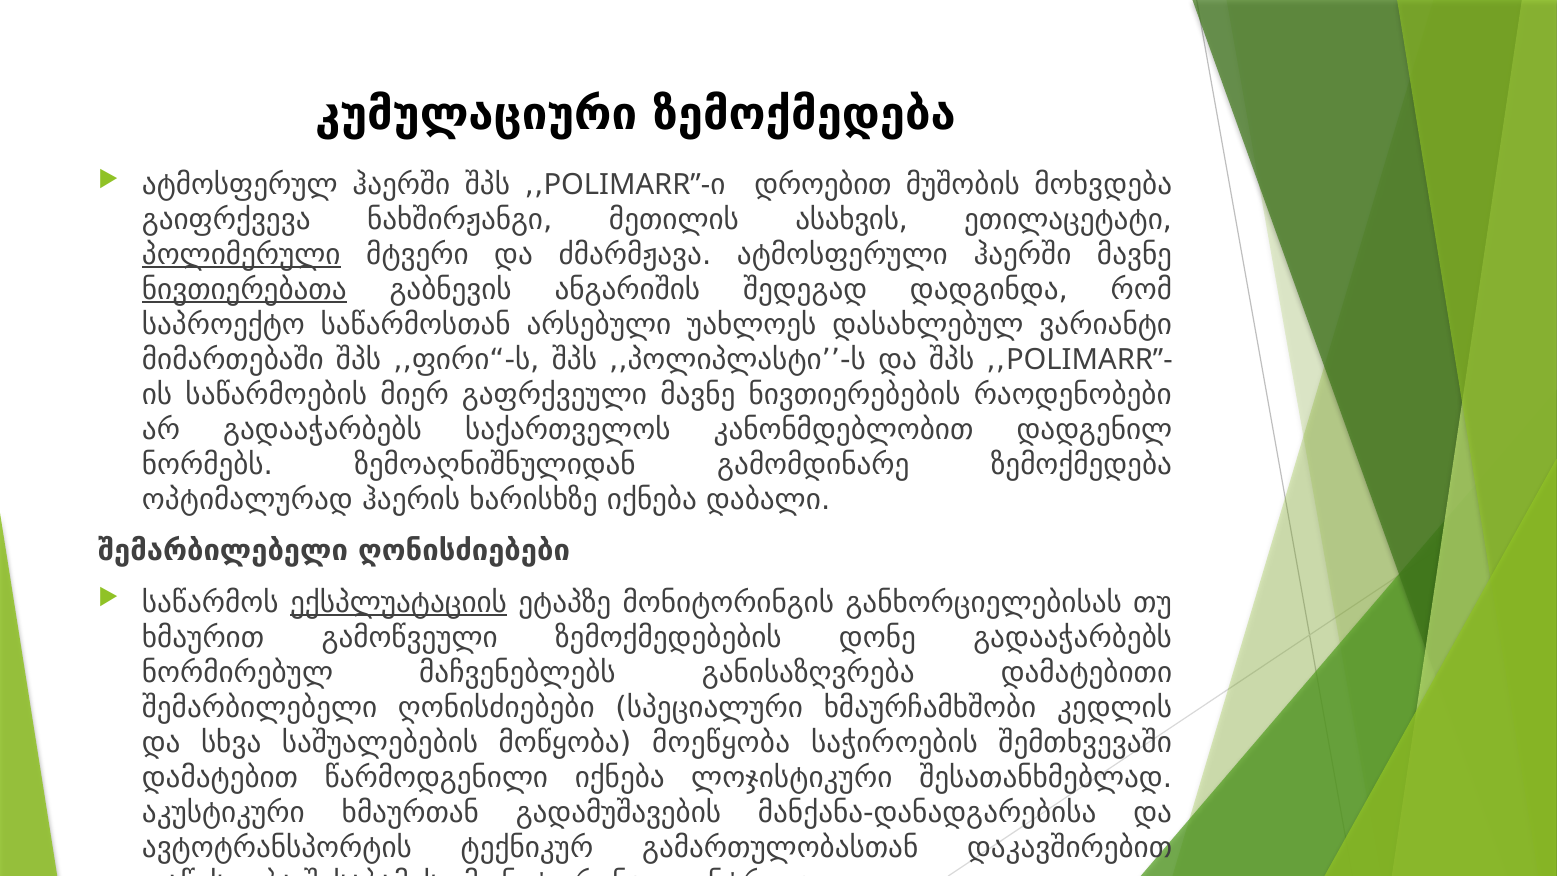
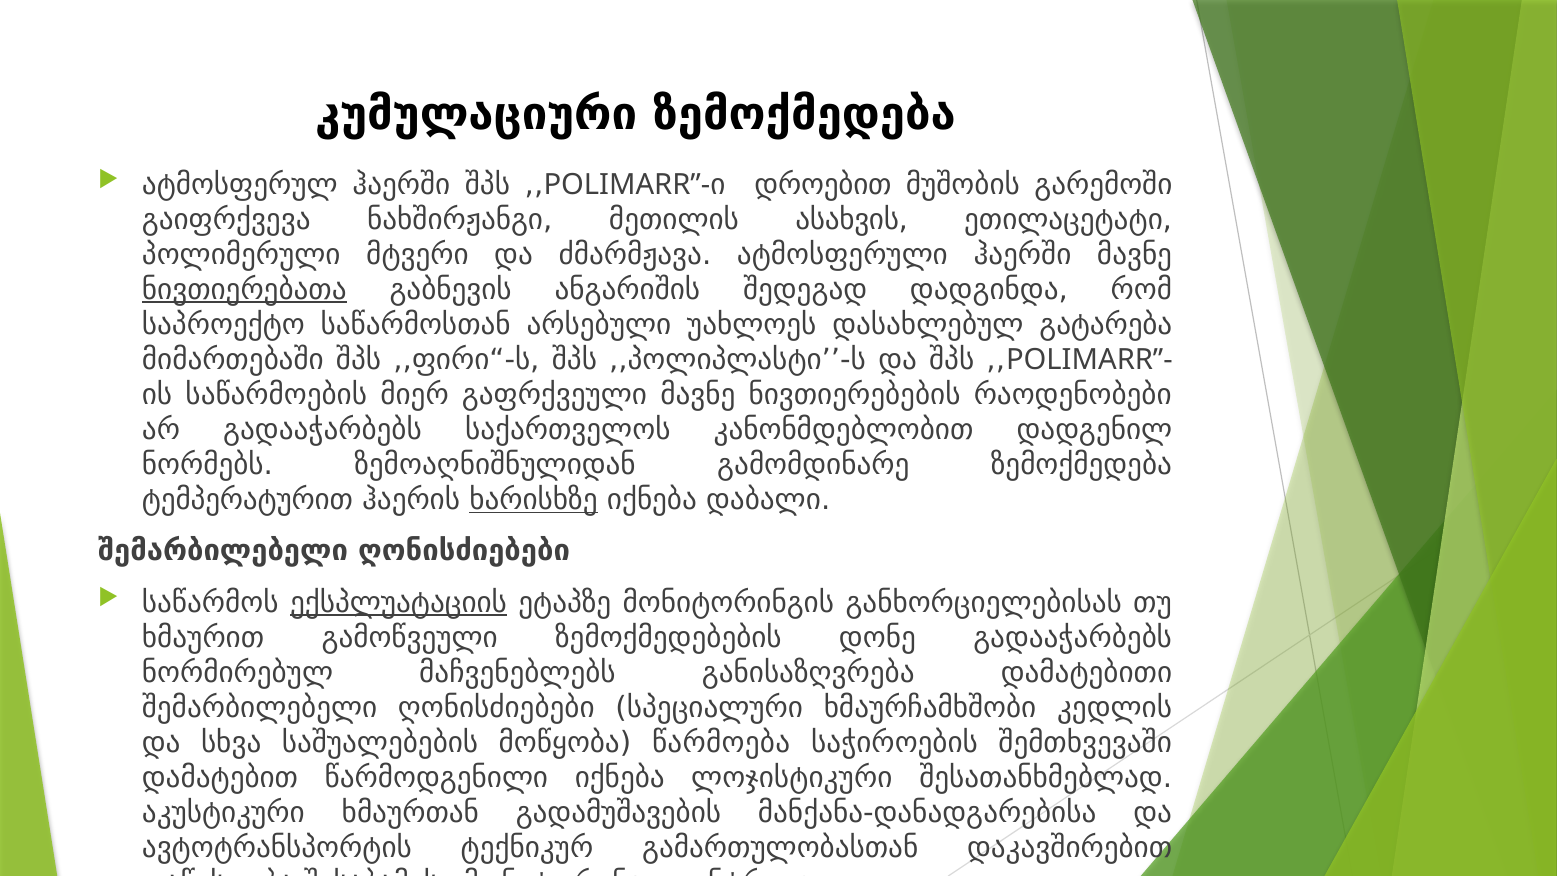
მოხვდება: მოხვდება -> გარემოში (1103, 184)
პოლიმერული underline: present -> none (241, 255)
ვარიანტი: ვარიანტი -> გატარება (1106, 325)
ოპტიმალურად: ოპტიმალურად -> ტემპერატურით (247, 500)
ხარისხზე underline: none -> present (533, 500)
მოეწყობა: მოეწყობა -> წარმოება (721, 742)
